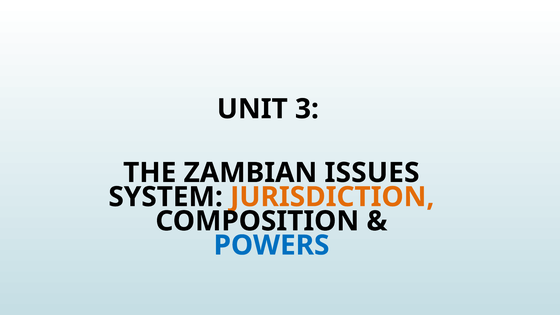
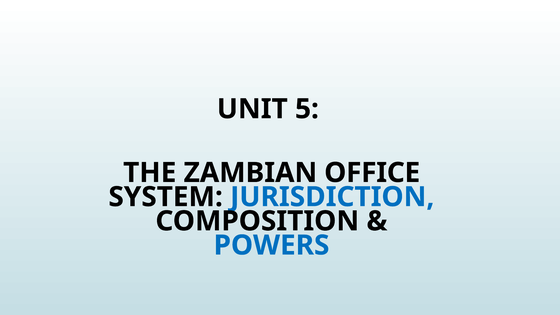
3: 3 -> 5 (307, 109)
ISSUES: ISSUES -> OFFICE (372, 173)
JURISDICTION colour: orange -> blue (332, 197)
